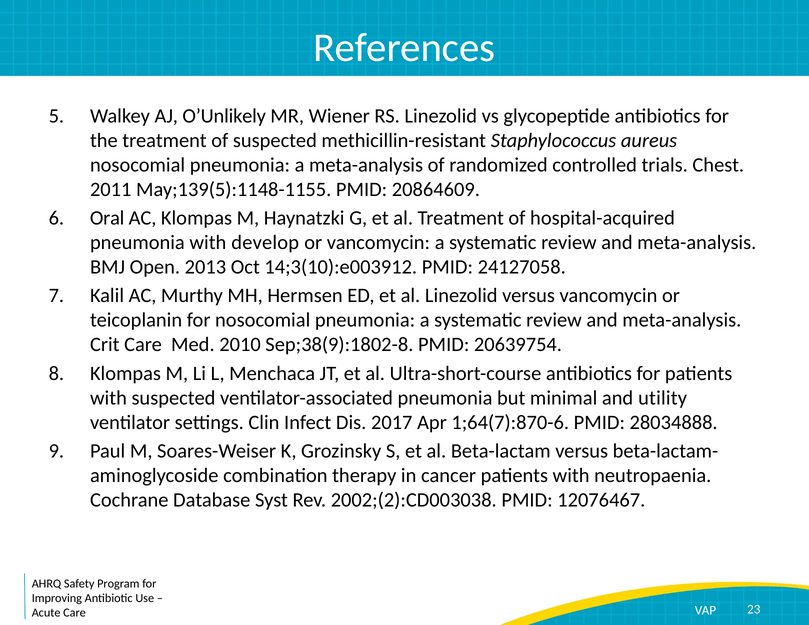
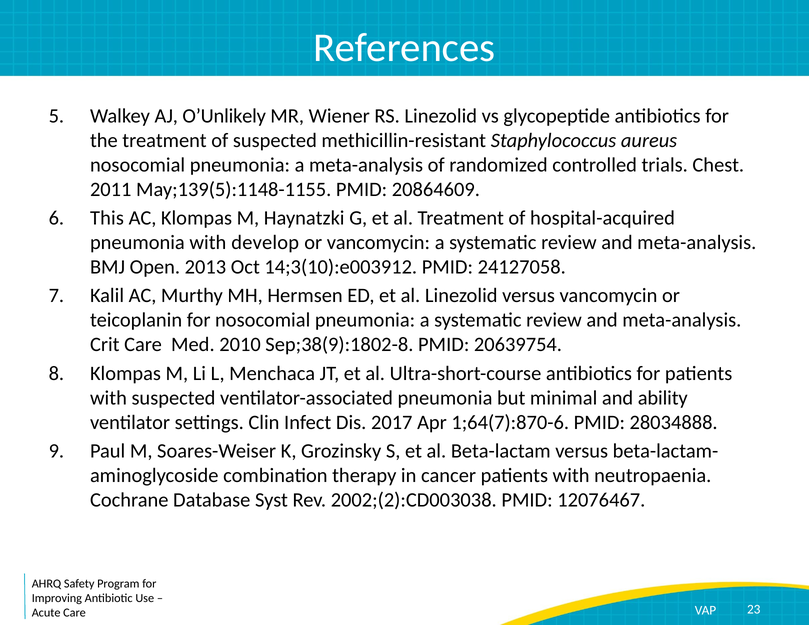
Oral: Oral -> This (107, 218)
utility: utility -> ability (663, 398)
